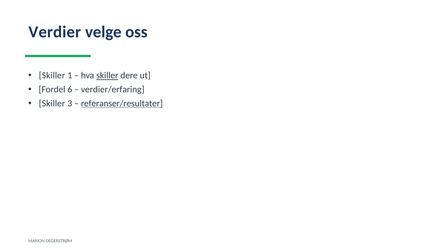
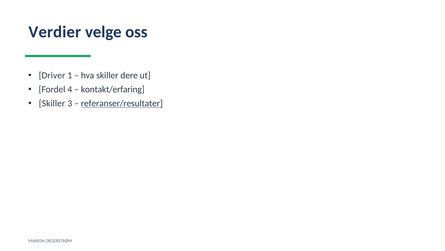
Skiller: Skiller -> Driver (52, 75)
skiller underline: present -> none (107, 75)
6: 6 -> 4 (70, 89)
verdier/erfaring: verdier/erfaring -> kontakt/erfaring (113, 89)
